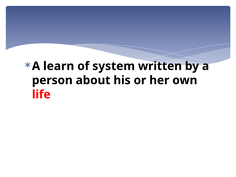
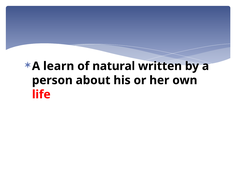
system: system -> natural (114, 66)
